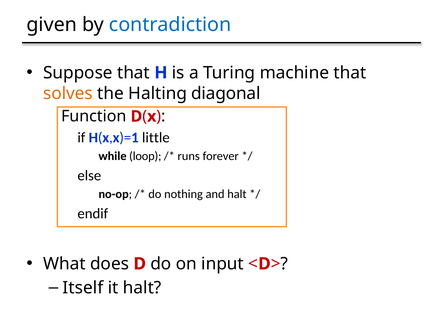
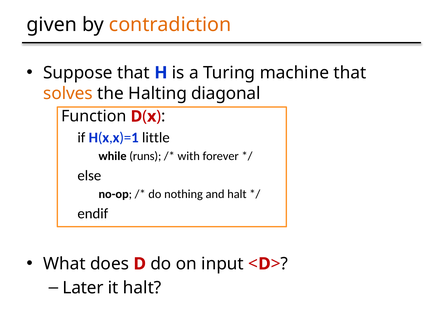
contradiction colour: blue -> orange (170, 25)
loop: loop -> runs (145, 156)
runs: runs -> with (189, 156)
Itself: Itself -> Later (83, 288)
